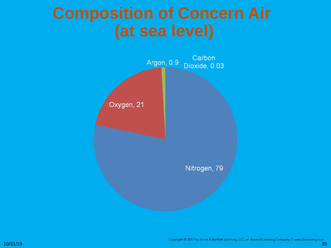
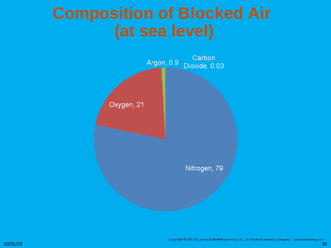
Concern: Concern -> Blocked (211, 13)
